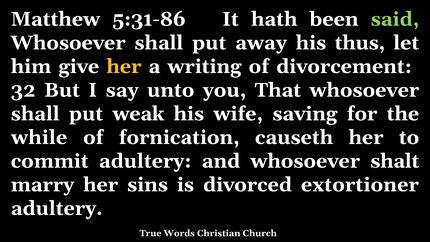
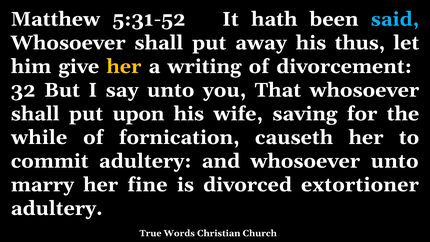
5:31-86: 5:31-86 -> 5:31-52 (149, 19)
said colour: light green -> light blue (395, 19)
weak: weak -> upon (138, 114)
whosoever shalt: shalt -> unto (395, 161)
sins: sins -> fine (147, 185)
